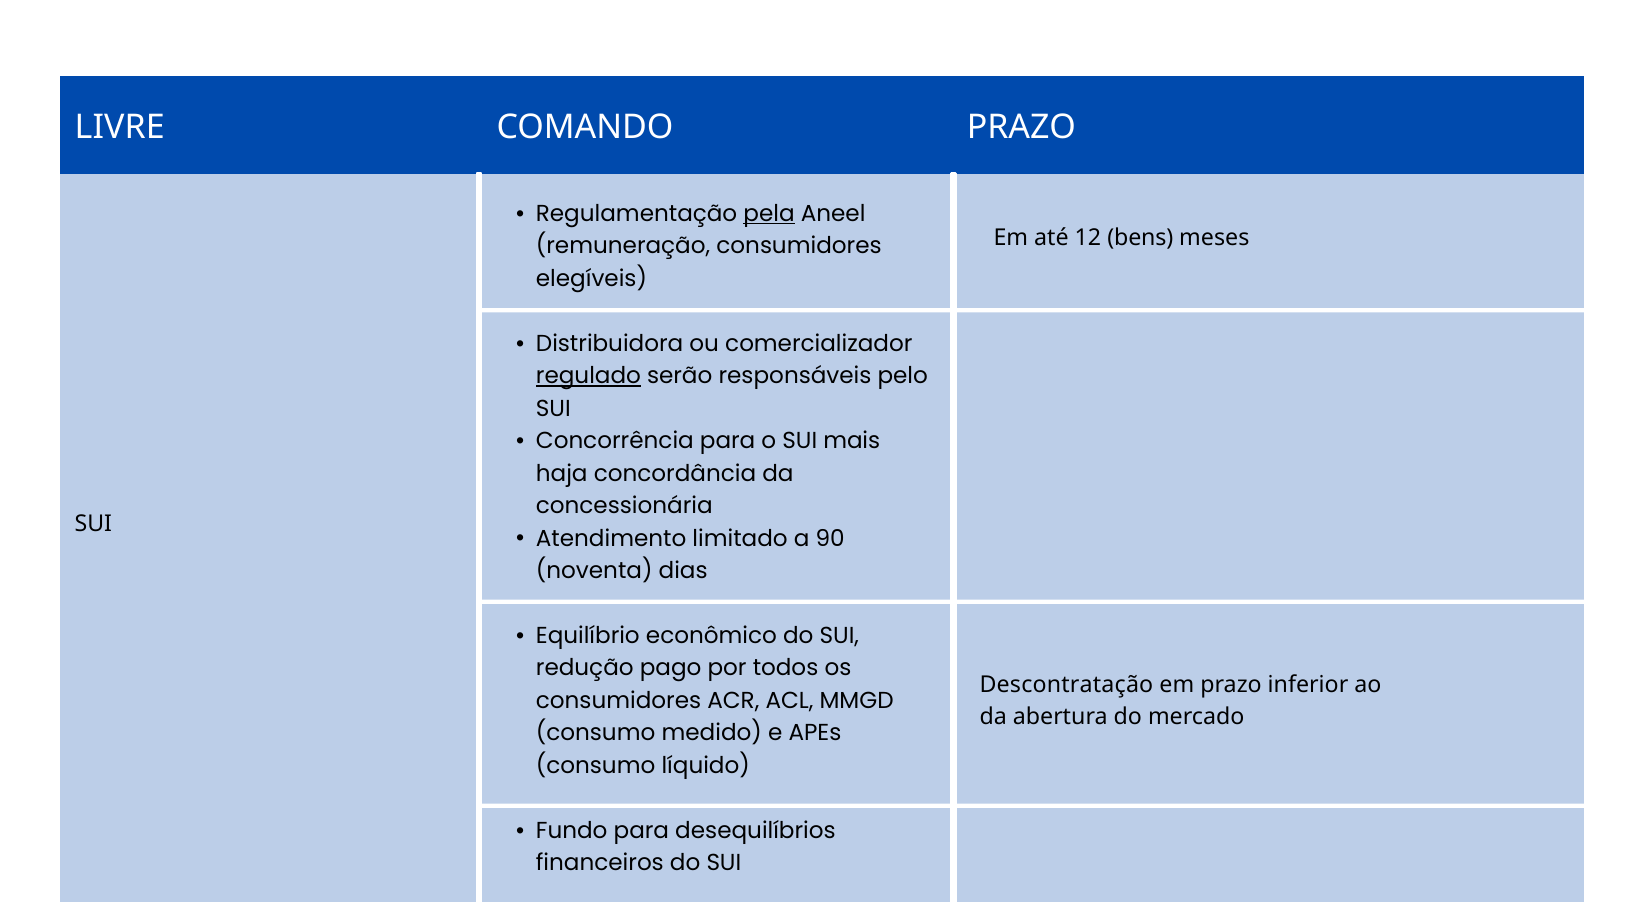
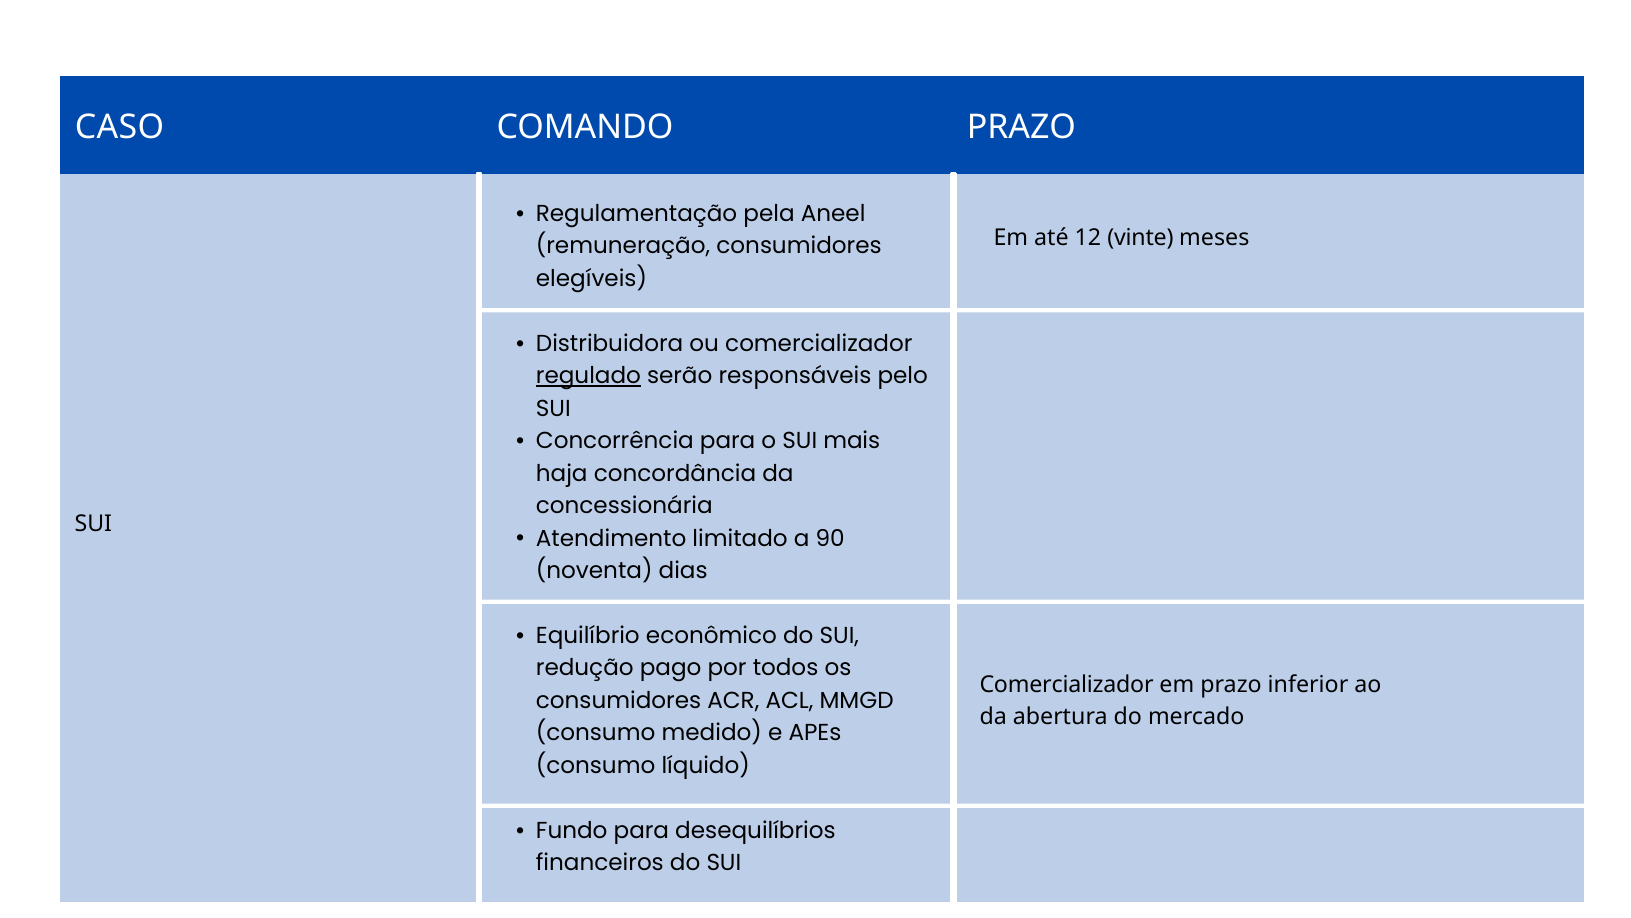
LIVRE: LIVRE -> CASO (120, 127)
pela underline: present -> none (769, 213)
bens: bens -> vinte (1140, 238)
Descontratação: Descontratação -> Comercializador (1067, 684)
